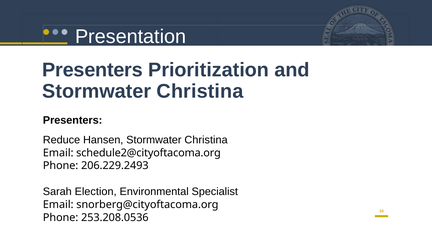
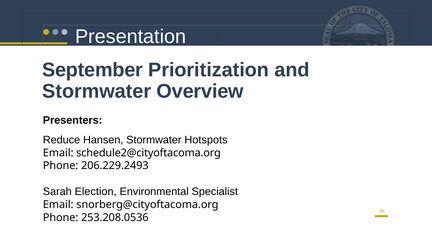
Presenters: Presenters -> September (93, 70)
Christina: Christina -> Overview (200, 91)
Hansen Stormwater Christina: Christina -> Hotspots (206, 140)
